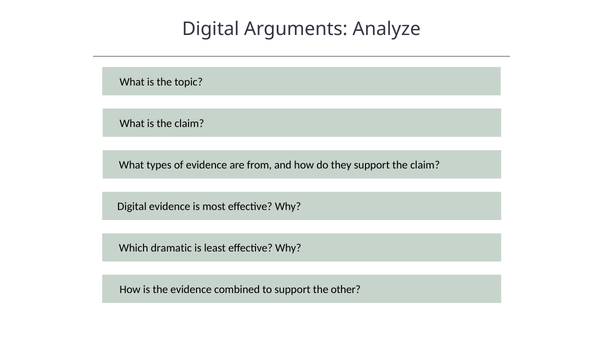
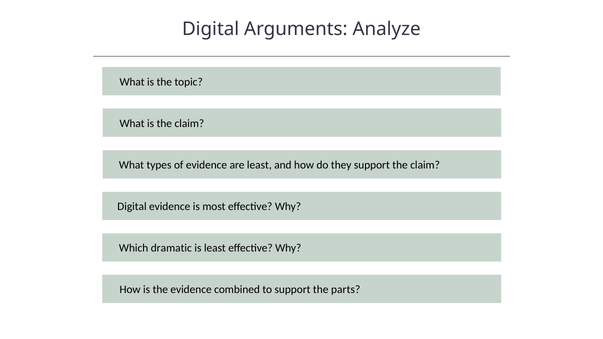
are from: from -> least (259, 165)
other: other -> parts (346, 290)
